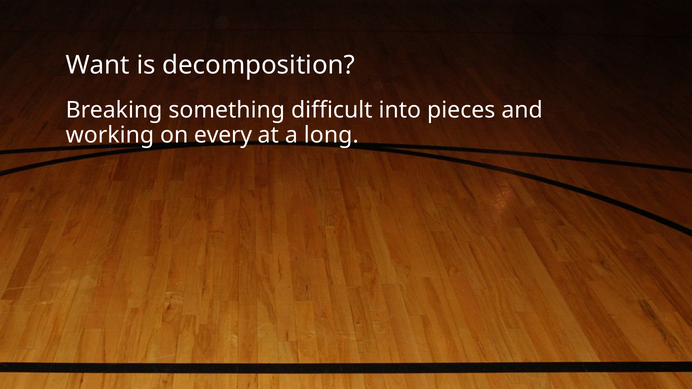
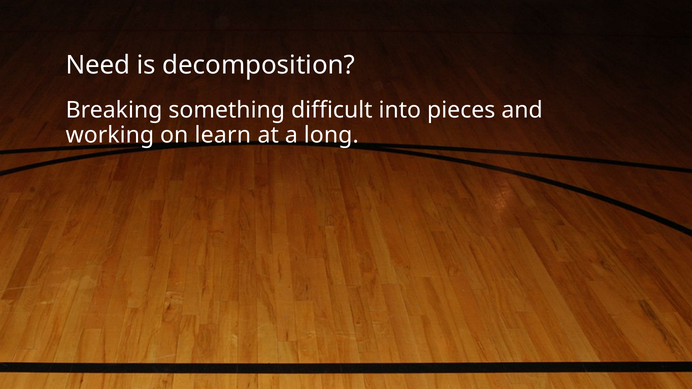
Want: Want -> Need (98, 65)
every: every -> learn (223, 135)
